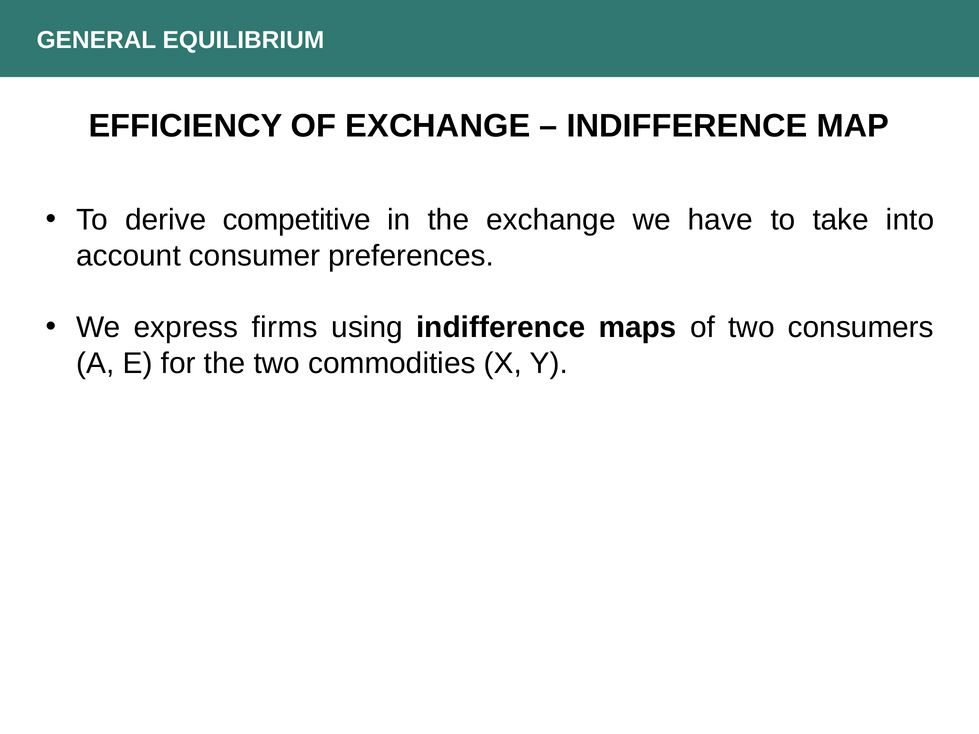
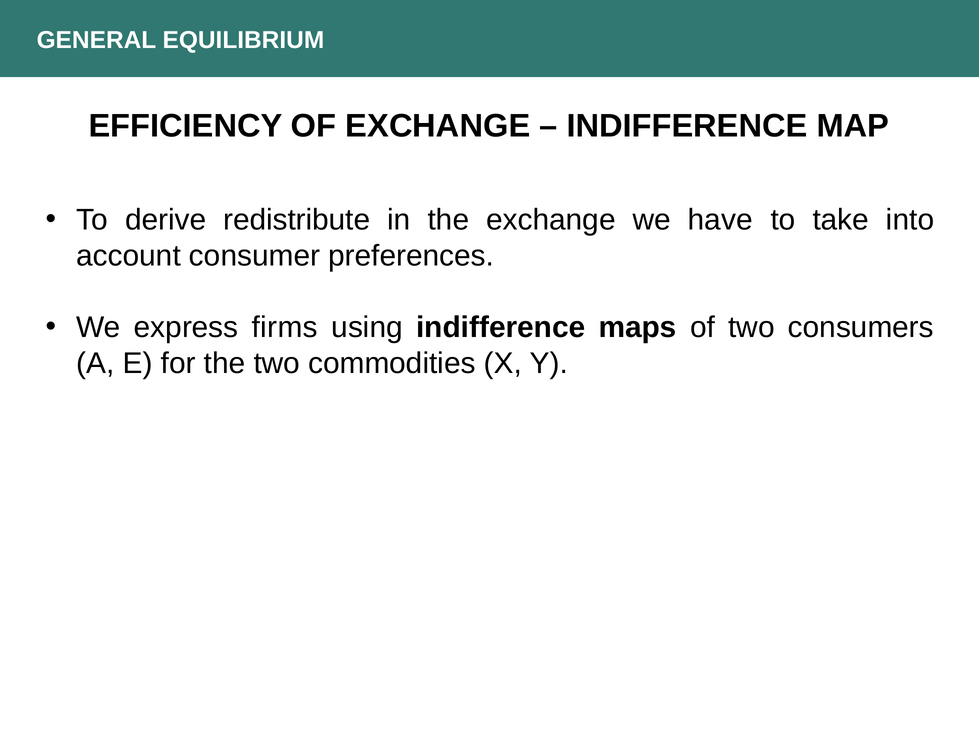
competitive: competitive -> redistribute (297, 220)
